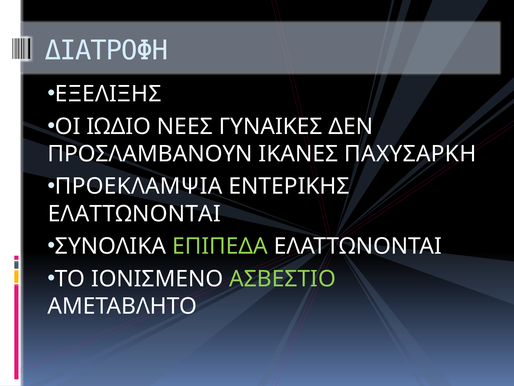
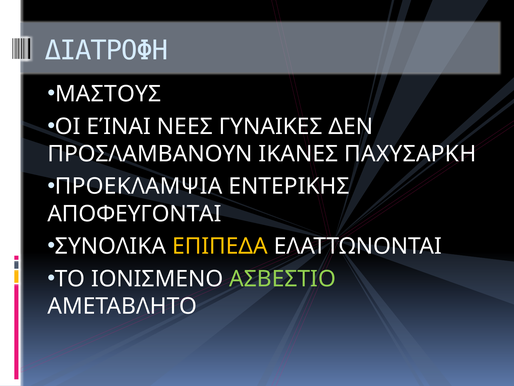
ΕΞΕΛΙΞΗΣ: ΕΞΕΛΙΞΗΣ -> ΜΑΣΤΟΥΣ (108, 94)
ΙΩΔΙΟ: ΙΩΔΙΟ -> ΕΊΝΑΙ (119, 126)
ΕΛΑΤΤΩΝΟΝΤΑΙ: ΕΛΑΤΤΩΝΟΝΤΑΙ -> ΑΠΟΦΕΥΓΟΝΤΑΙ (134, 214)
ΕΠΙΠΕΔΑ colour: light green -> yellow (220, 246)
